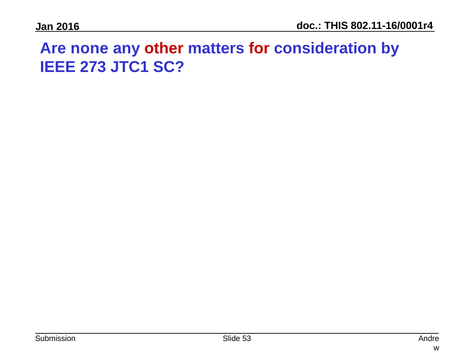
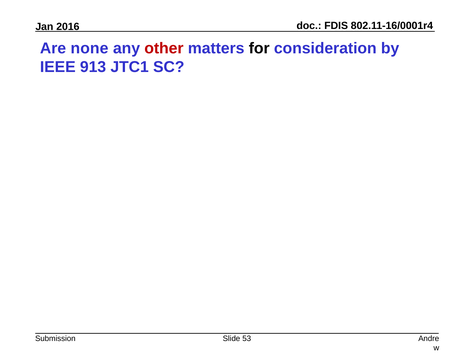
THIS: THIS -> FDIS (336, 26)
for colour: red -> black (259, 48)
273: 273 -> 913 (93, 67)
